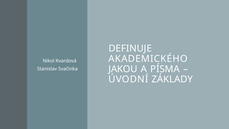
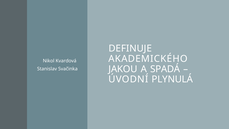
PÍSMA: PÍSMA -> SPADÁ (165, 69)
ZÁKLADY: ZÁKLADY -> PLYNULÁ (172, 79)
